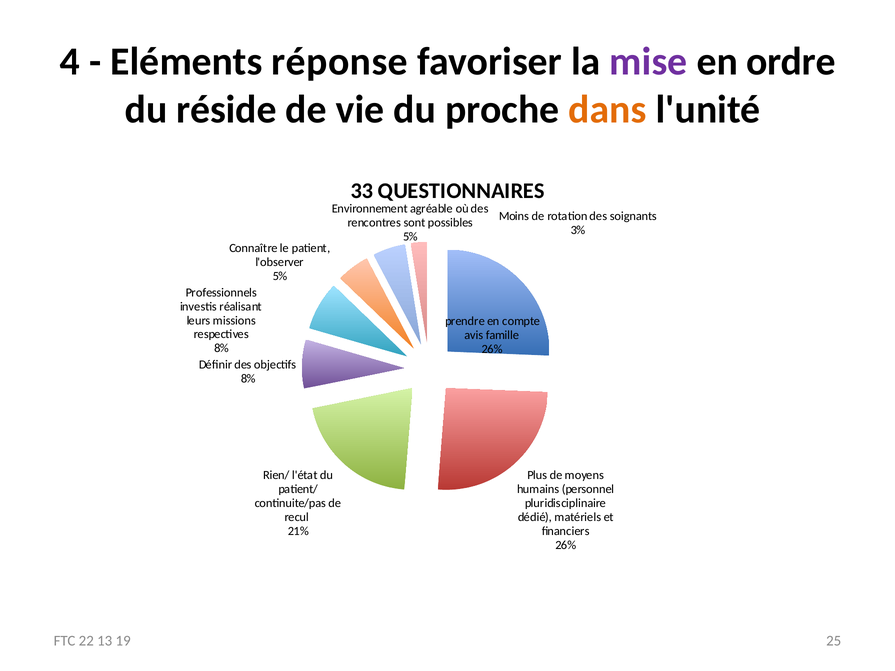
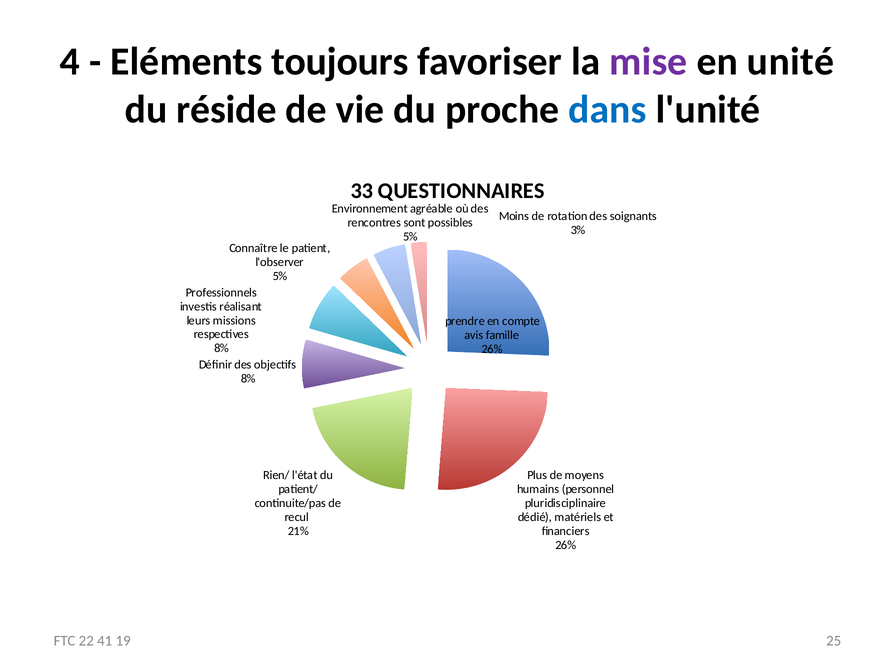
réponse: réponse -> toujours (340, 62)
ordre: ordre -> unité (791, 62)
dans colour: orange -> blue (607, 109)
13: 13 -> 41 (105, 641)
